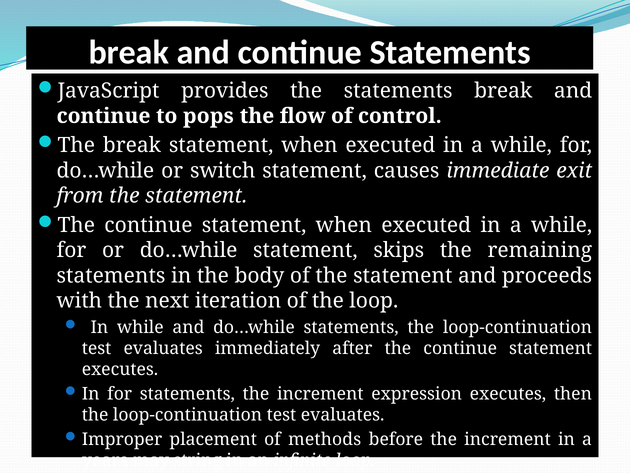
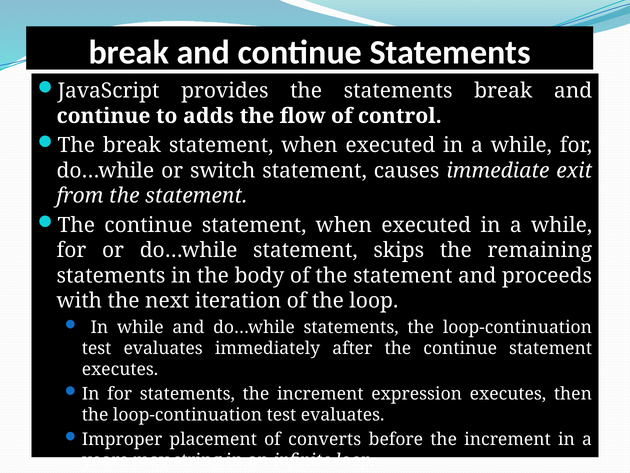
pops: pops -> adds (208, 116)
methods: methods -> converts (325, 439)
